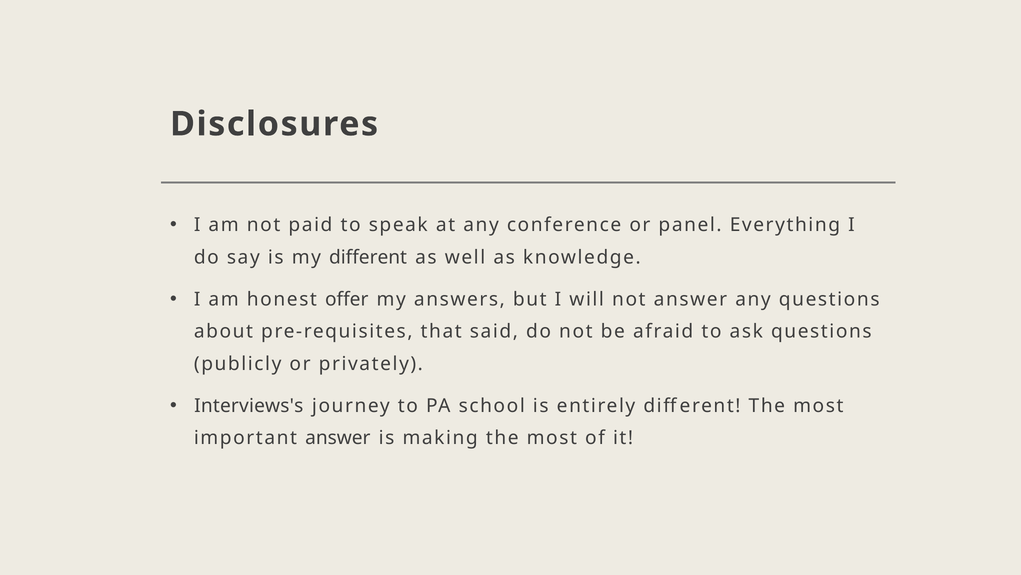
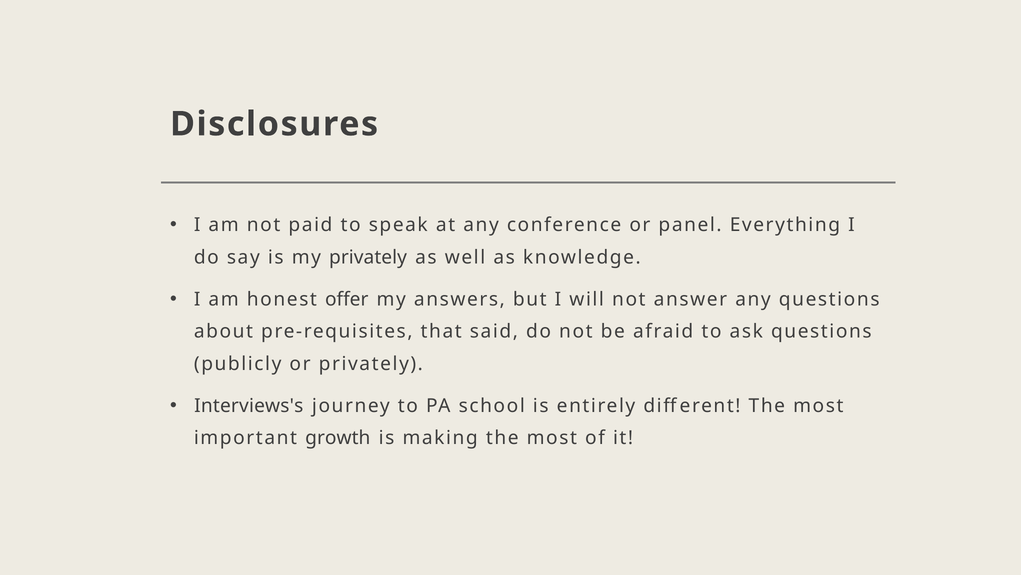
my different: different -> privately (368, 257)
important answer: answer -> growth (338, 437)
